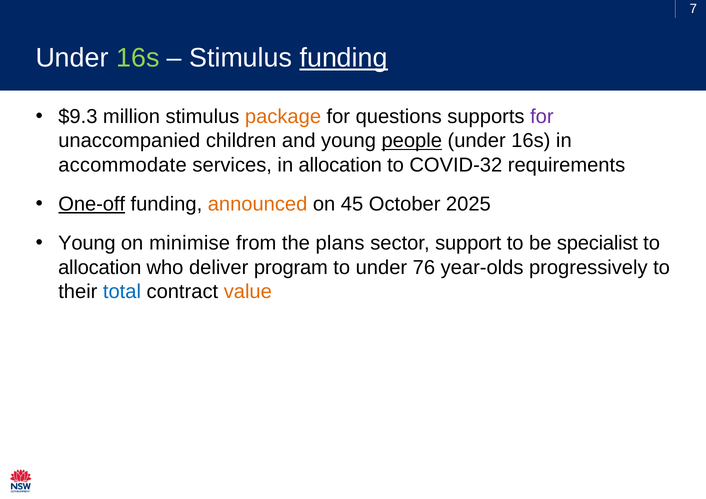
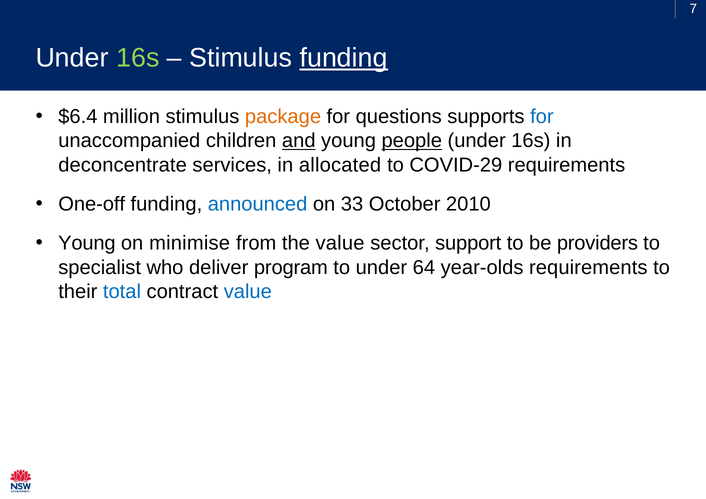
$9.3: $9.3 -> $6.4 (78, 117)
for colour: purple -> blue (542, 117)
and underline: none -> present (299, 141)
accommodate: accommodate -> deconcentrate (123, 165)
in allocation: allocation -> allocated (340, 165)
COVID-32: COVID-32 -> COVID-29 (456, 165)
One-off underline: present -> none (92, 204)
announced colour: orange -> blue (258, 204)
45: 45 -> 33 (352, 204)
2025: 2025 -> 2010 (468, 204)
the plans: plans -> value (340, 243)
specialist: specialist -> providers (597, 243)
allocation: allocation -> specialist (100, 268)
76: 76 -> 64 (424, 268)
year-olds progressively: progressively -> requirements (588, 268)
value colour: orange -> blue (248, 292)
